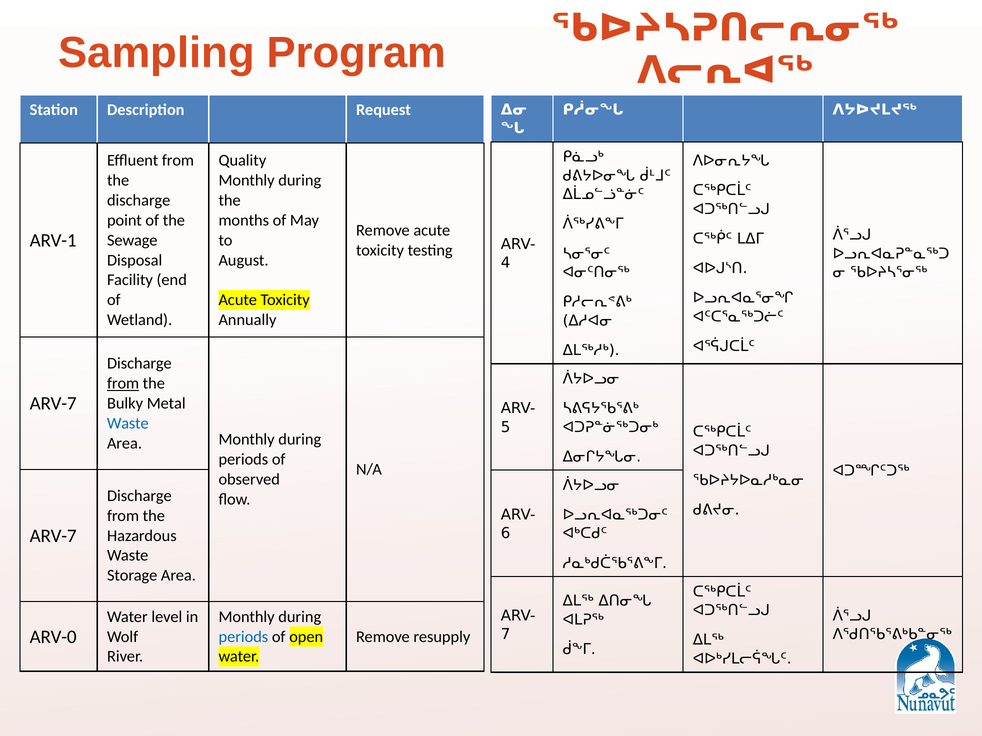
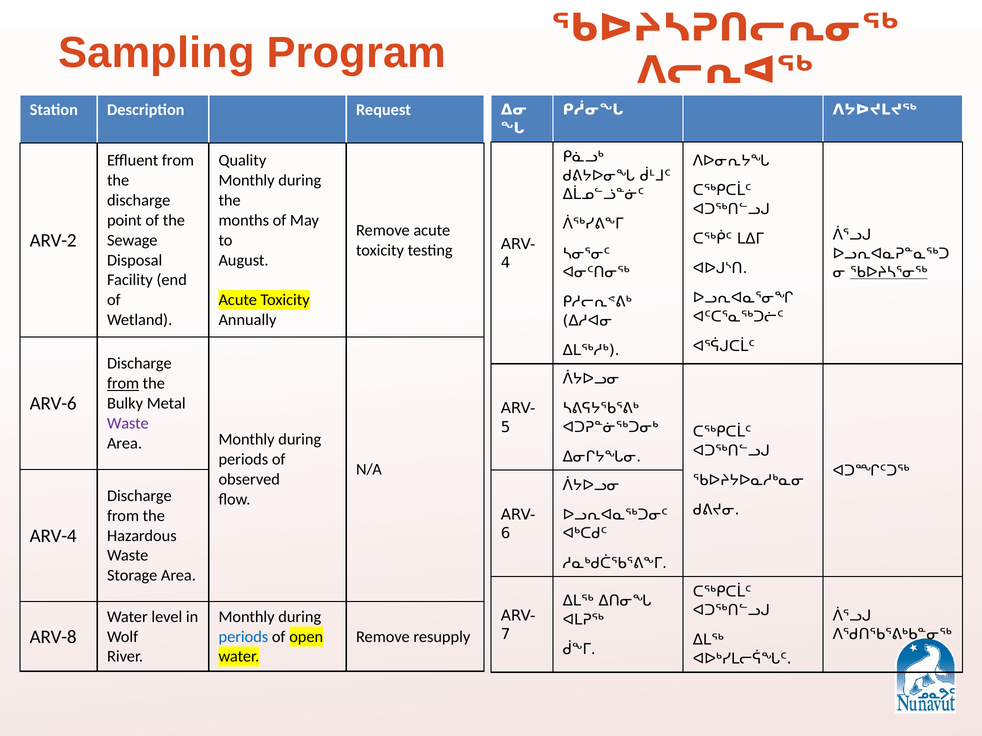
ARV-1: ARV-1 -> ARV-2 (53, 240)
ᖃᐅᔨᓴᕐᓂᖅ underline: none -> present (889, 272)
ARV-7: ARV-7 -> ARV-6 (53, 404)
Waste colour: blue -> purple (128, 424)
ARV-7: ARV-7 -> ARV-4 (53, 536)
ARV-0: ARV-0 -> ARV-8 (53, 637)
